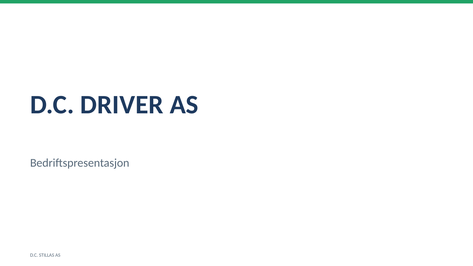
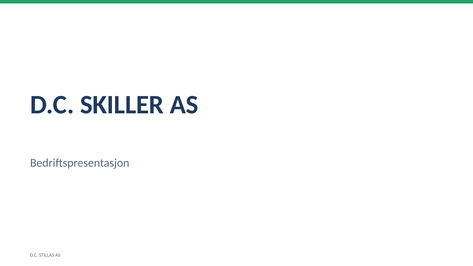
DRIVER: DRIVER -> SKILLER (122, 105)
